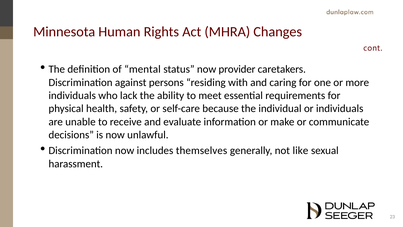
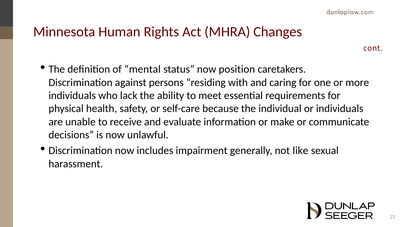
provider: provider -> position (237, 69)
themselves: themselves -> impairment (202, 150)
